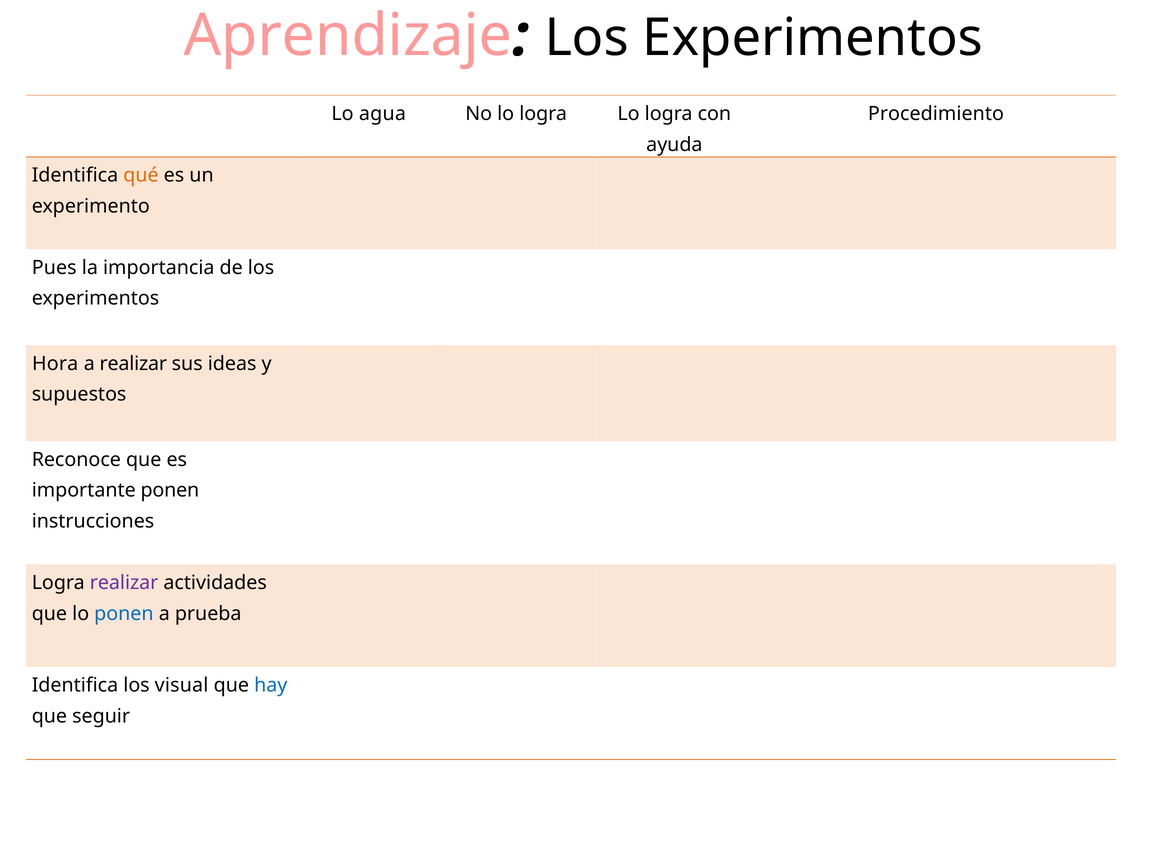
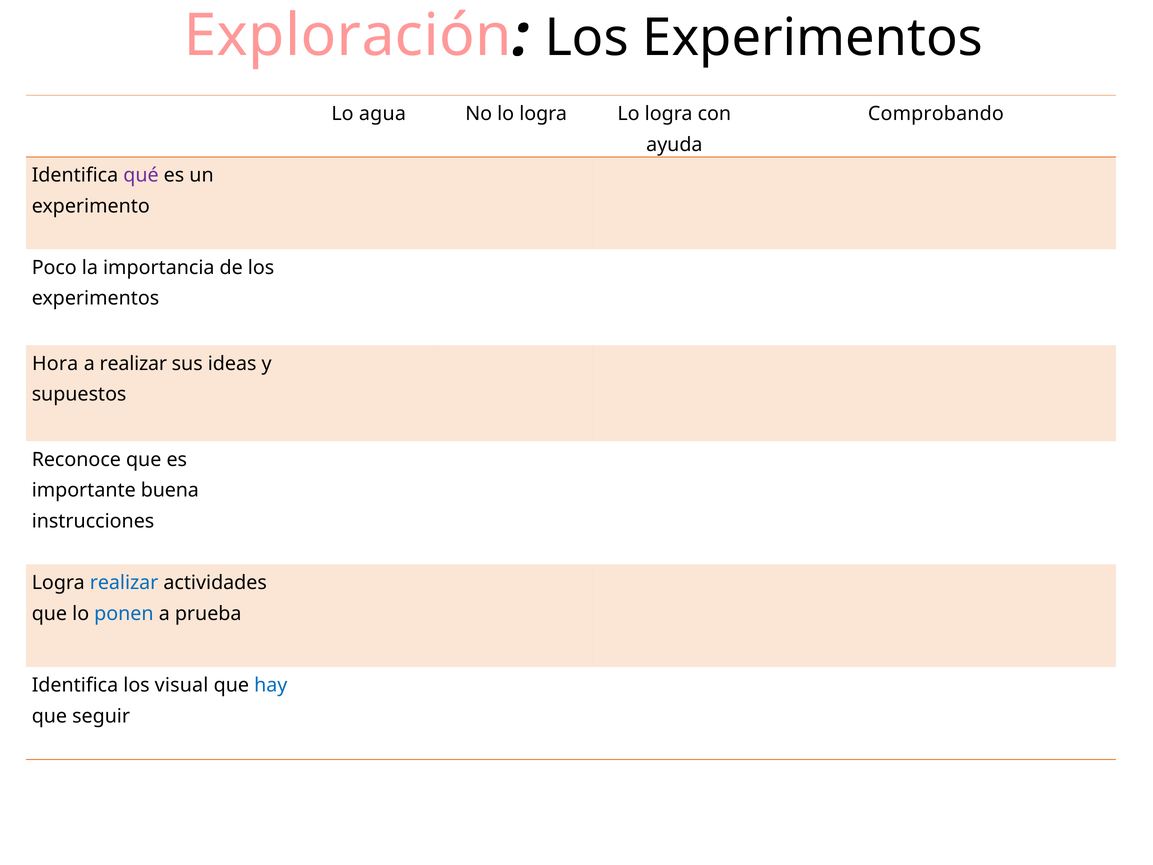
Aprendizaje: Aprendizaje -> Exploración (348, 36)
Procedimiento: Procedimiento -> Comprobando (936, 114)
qué colour: orange -> purple (141, 175)
Pues: Pues -> Poco (54, 268)
importante ponen: ponen -> buena (170, 490)
realizar colour: purple -> blue (124, 583)
